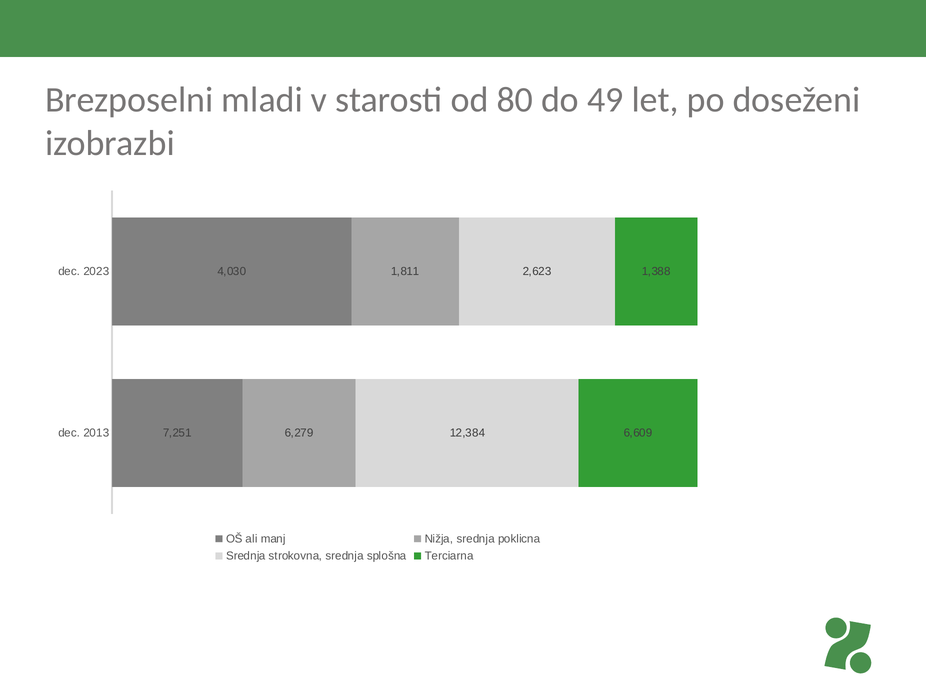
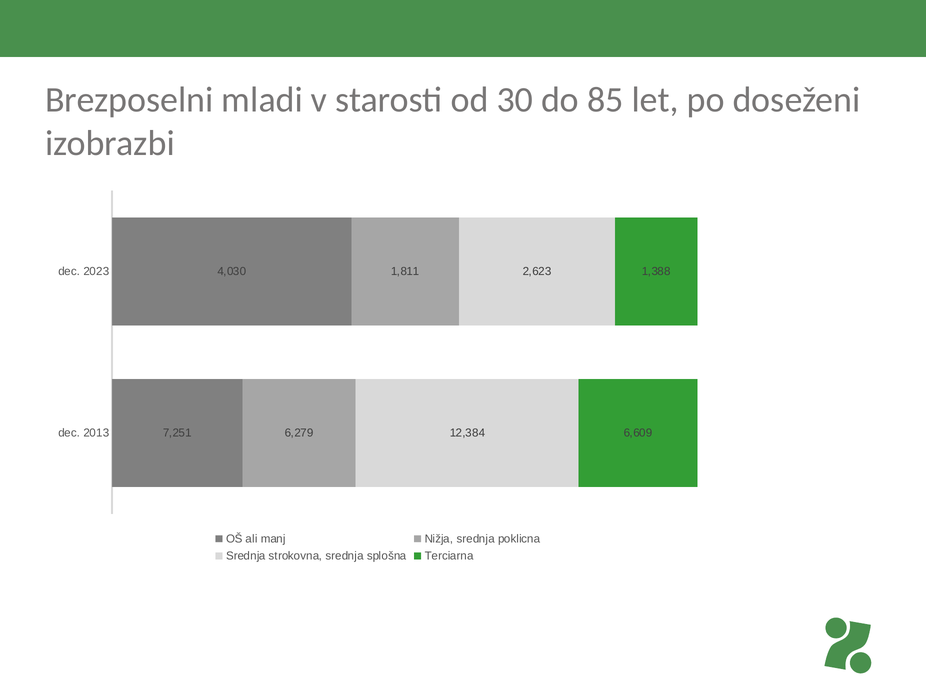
80: 80 -> 30 (515, 100)
49: 49 -> 85 (605, 100)
